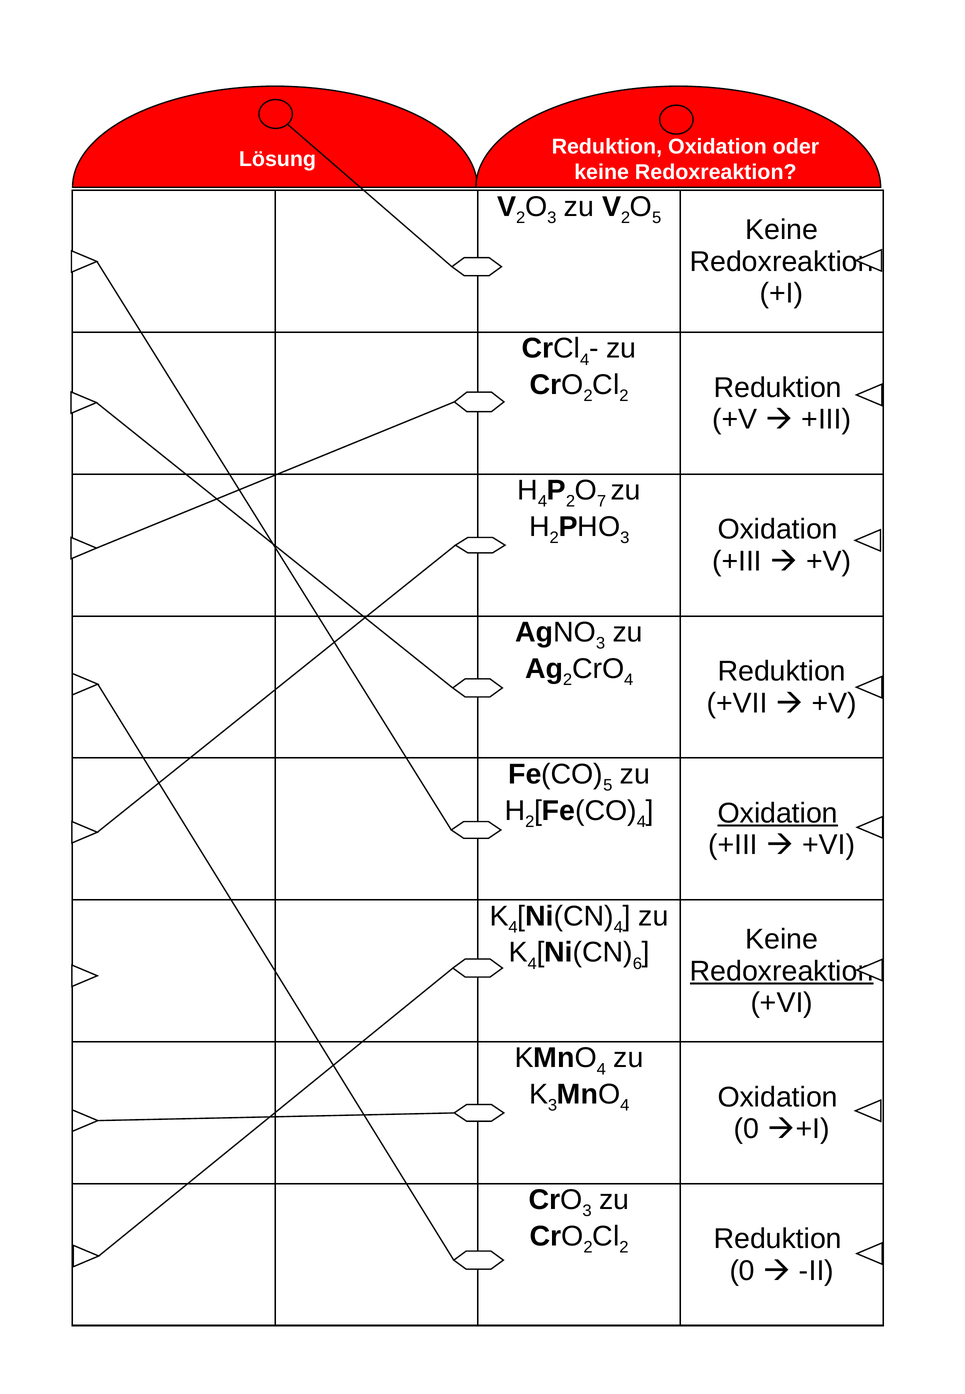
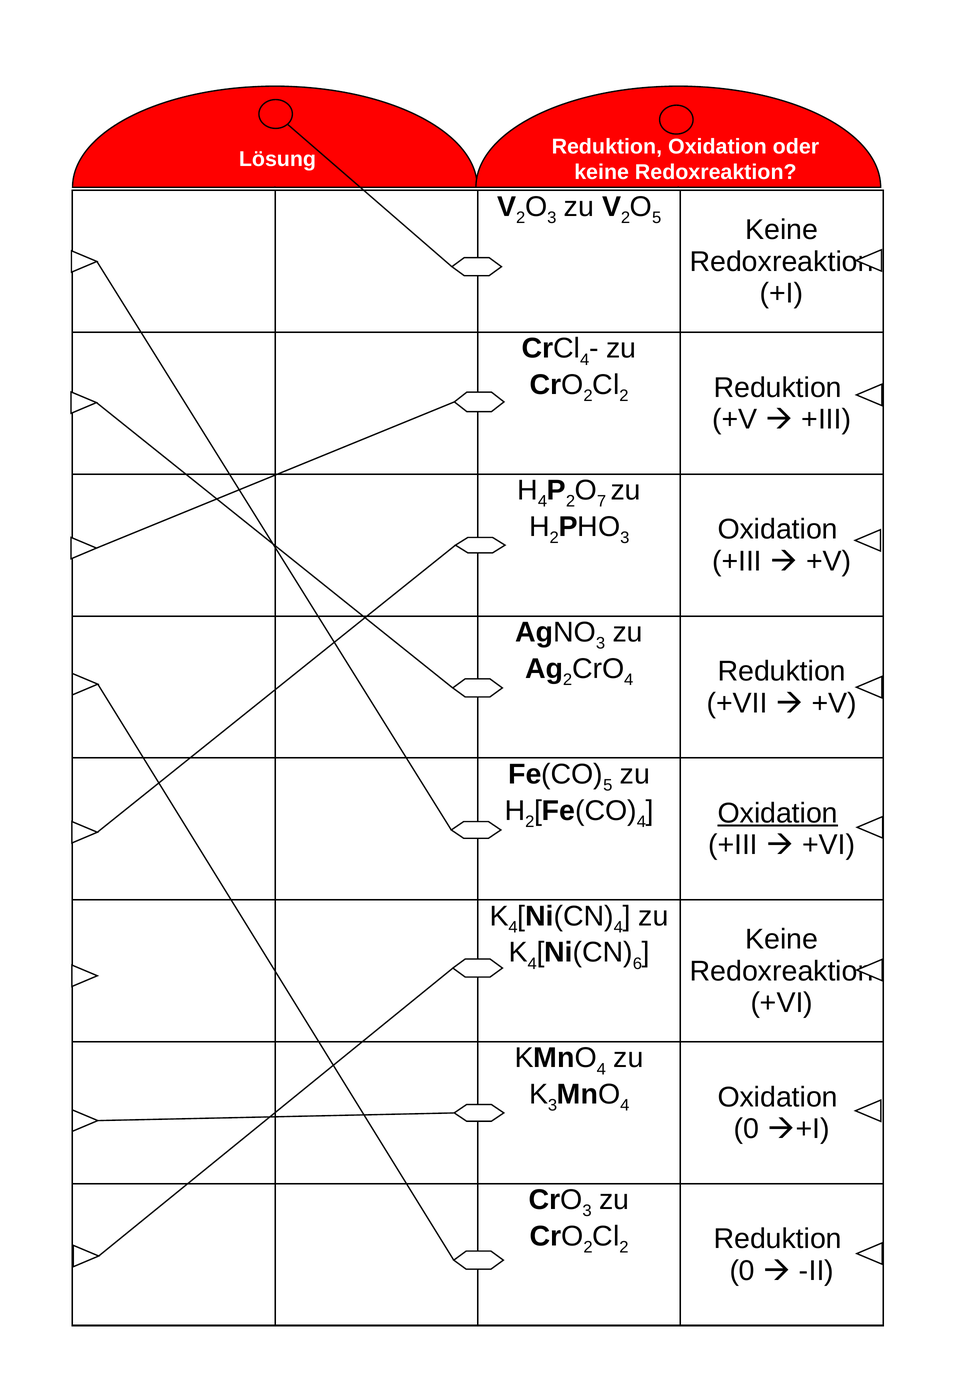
Redoxreaktion underline: present -> none (782, 971)
